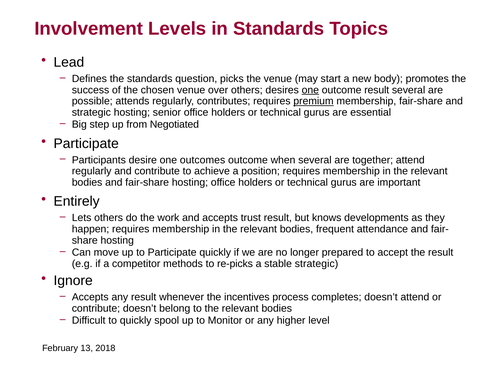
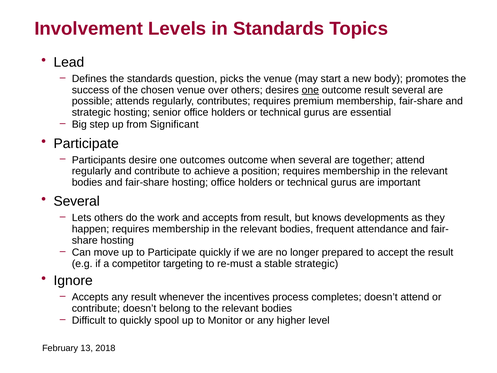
premium underline: present -> none (314, 101)
Negotiated: Negotiated -> Significant (174, 124)
Entirely: Entirely -> Several (77, 201)
accepts trust: trust -> from (251, 218)
methods: methods -> targeting (183, 264)
re-picks: re-picks -> re-must (235, 264)
